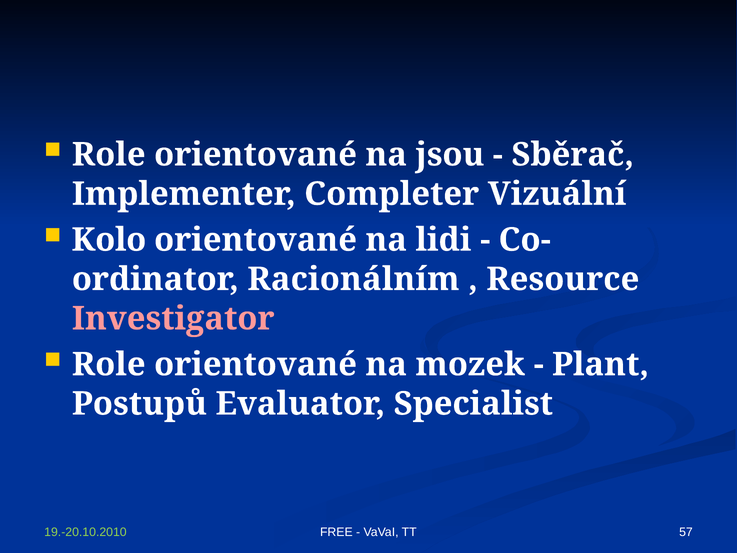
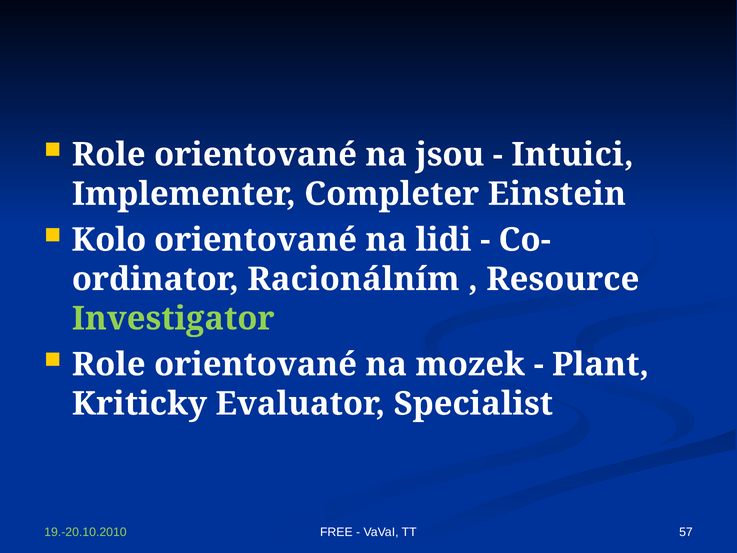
Sběrač: Sběrač -> Intuici (573, 155)
Vizuální: Vizuální -> Einstein (557, 194)
Investigator colour: pink -> light green (173, 318)
Postupů: Postupů -> Kriticky (139, 404)
